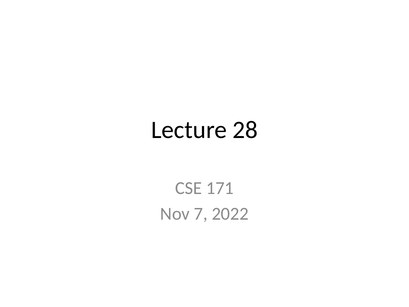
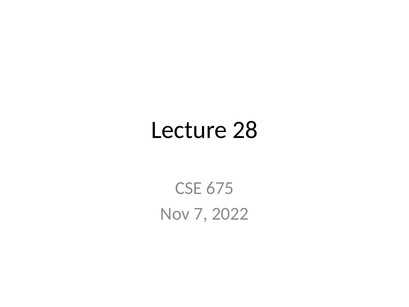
171: 171 -> 675 (220, 188)
